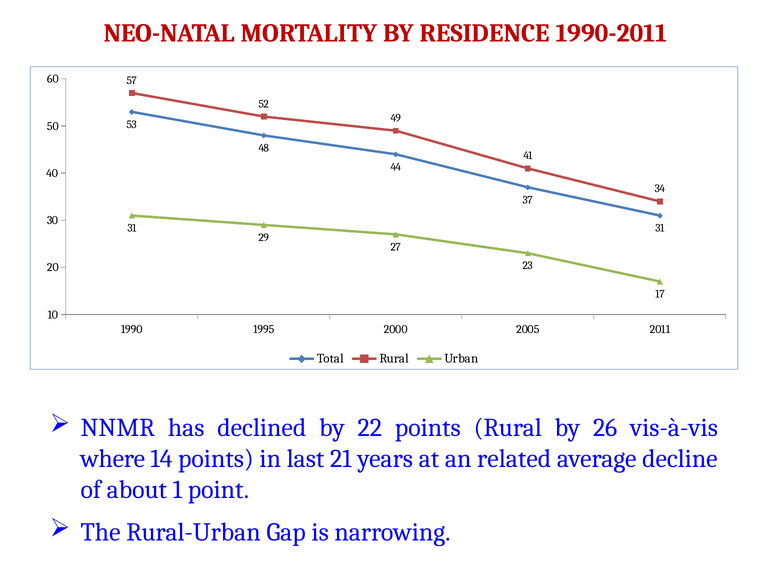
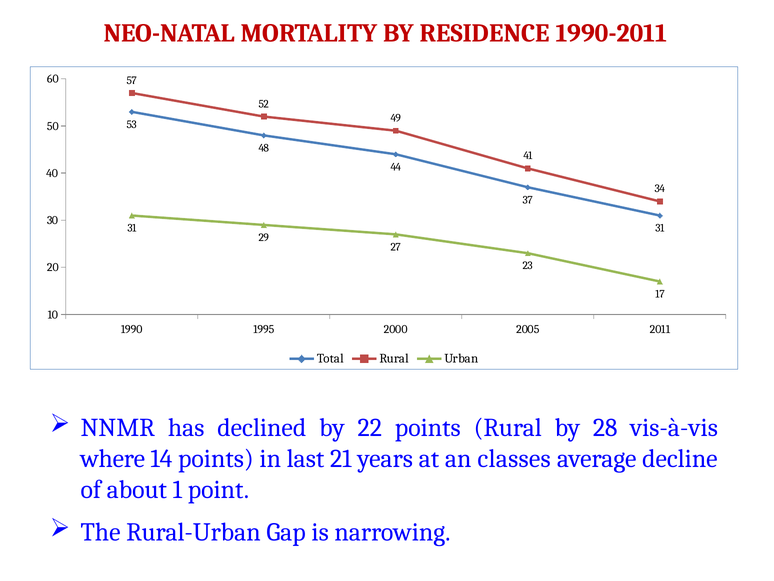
26: 26 -> 28 (605, 427)
related: related -> classes (514, 458)
